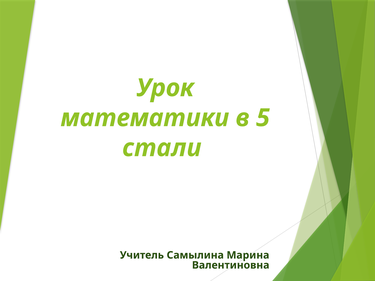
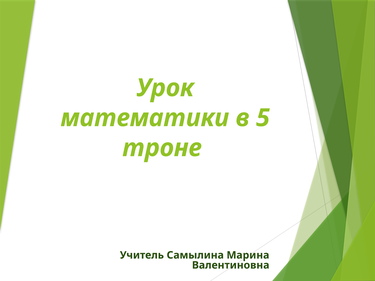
стали: стали -> троне (162, 148)
